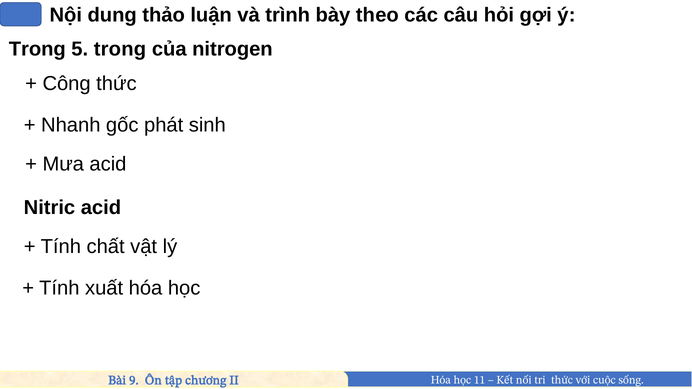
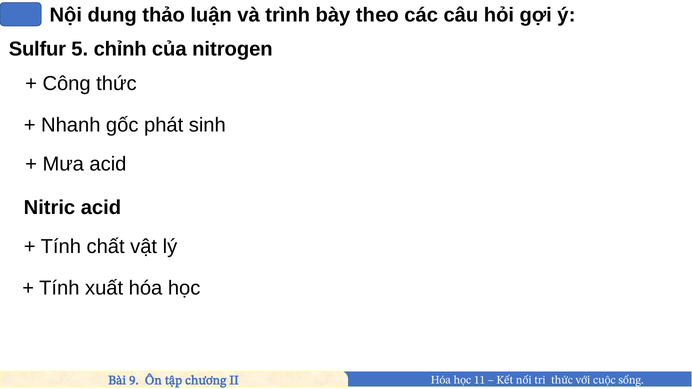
Trong: Trong -> Sulfur (37, 49)
5 trong: trong -> chỉnh (120, 49)
